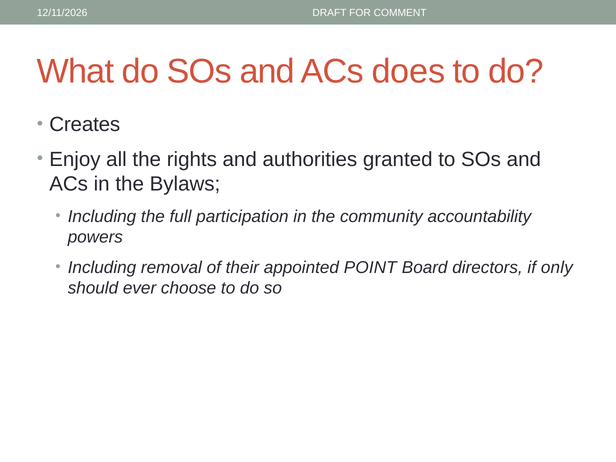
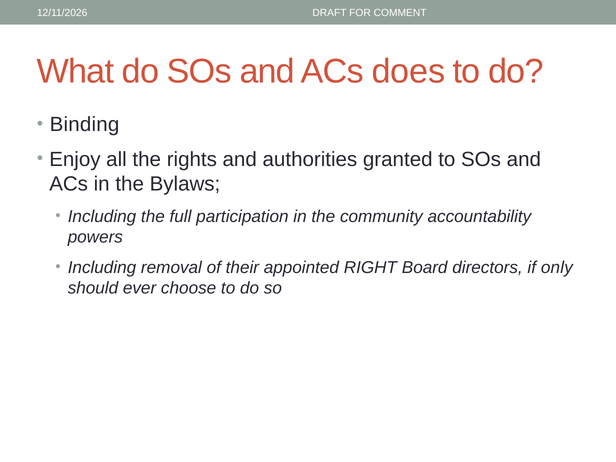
Creates: Creates -> Binding (85, 125)
POINT: POINT -> RIGHT (370, 268)
